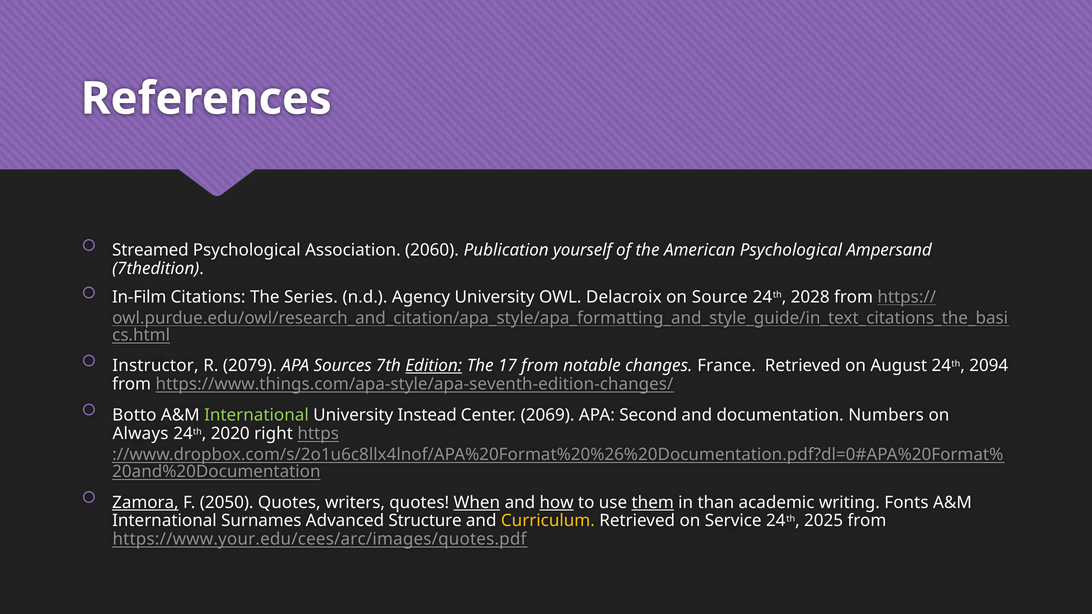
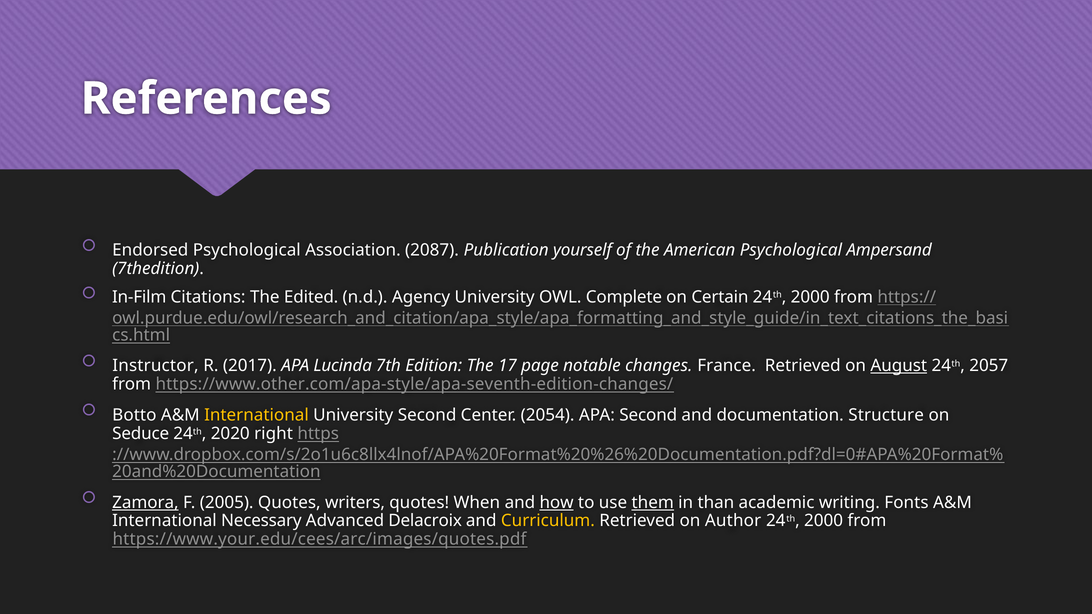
Streamed: Streamed -> Endorsed (150, 250)
2060: 2060 -> 2087 (432, 250)
Series: Series -> Edited (311, 297)
Delacroix: Delacroix -> Complete (624, 297)
Source: Source -> Certain (720, 297)
2028: 2028 -> 2000 (810, 297)
2079: 2079 -> 2017 (250, 366)
Sources: Sources -> Lucinda (343, 366)
Edition underline: present -> none (434, 366)
17 from: from -> page (540, 366)
August underline: none -> present (899, 366)
2094: 2094 -> 2057 (989, 366)
https://www.things.com/apa-style/apa-seventh-edition-changes/: https://www.things.com/apa-style/apa-seventh-edition-changes/ -> https://www.other.com/apa-style/apa-seventh-edition-changes/ (414, 384)
International colour: light green -> yellow (256, 415)
University Instead: Instead -> Second (427, 415)
2069: 2069 -> 2054 (548, 415)
Numbers: Numbers -> Structure (886, 415)
Always: Always -> Seduce (141, 434)
2050: 2050 -> 2005 (227, 503)
When underline: present -> none (477, 503)
Surnames: Surnames -> Necessary (261, 521)
Structure: Structure -> Delacroix (425, 521)
Service: Service -> Author (733, 521)
2025: 2025 -> 2000 (824, 521)
